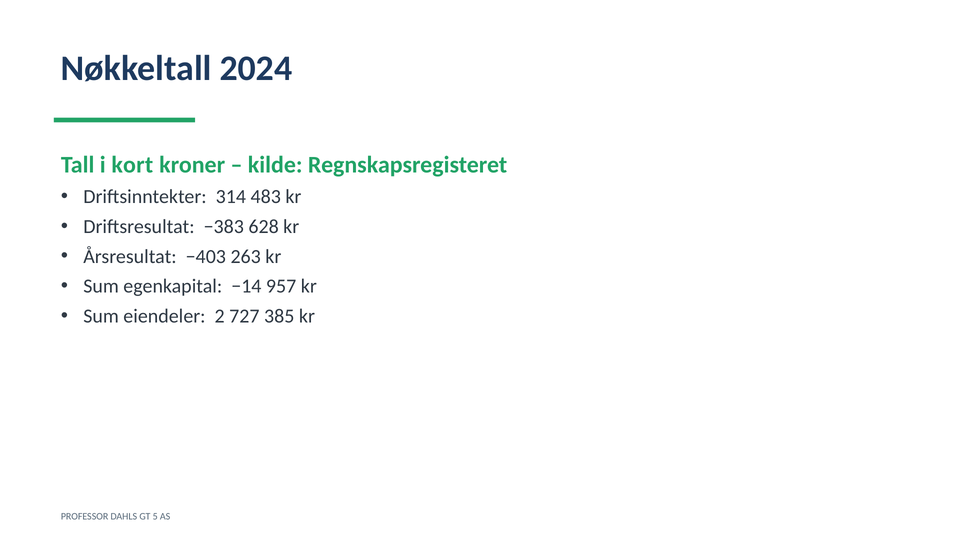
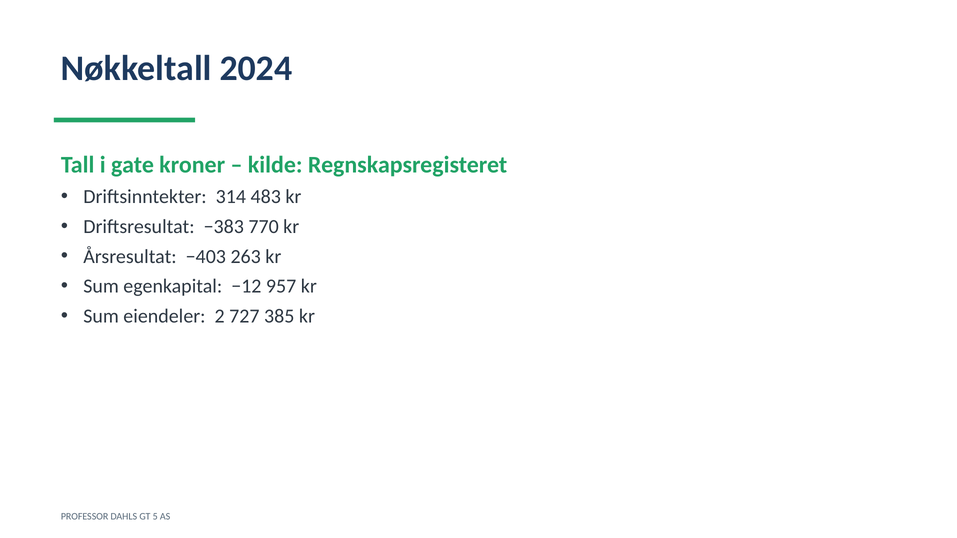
kort: kort -> gate (133, 165)
628: 628 -> 770 (264, 227)
−14: −14 -> −12 (246, 287)
